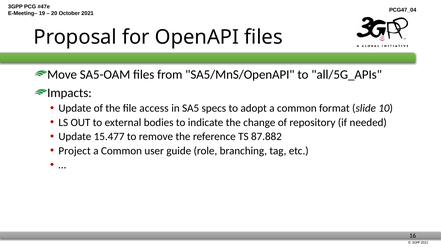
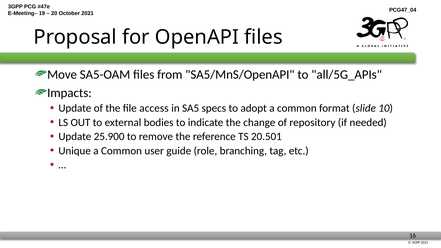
15.477: 15.477 -> 25.900 (109, 137)
87.882: 87.882 -> 20.501 (266, 137)
Project: Project -> Unique (75, 151)
